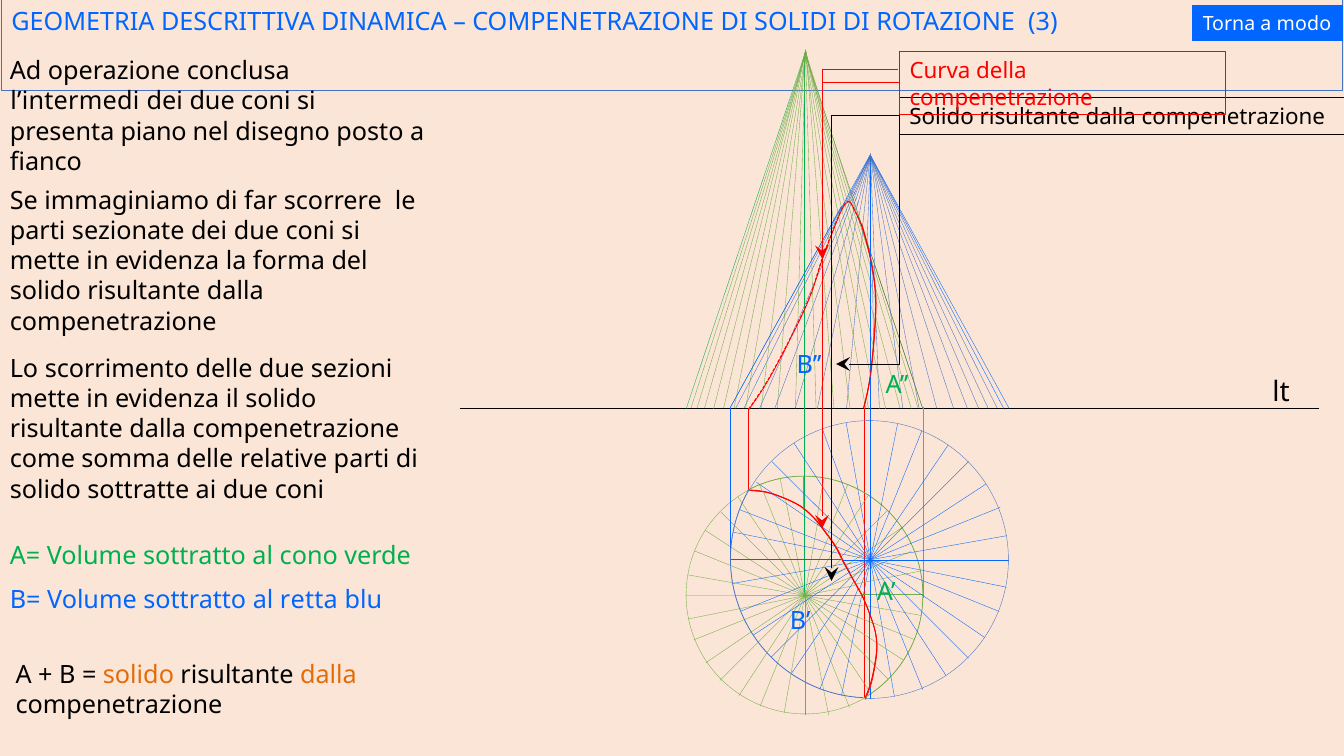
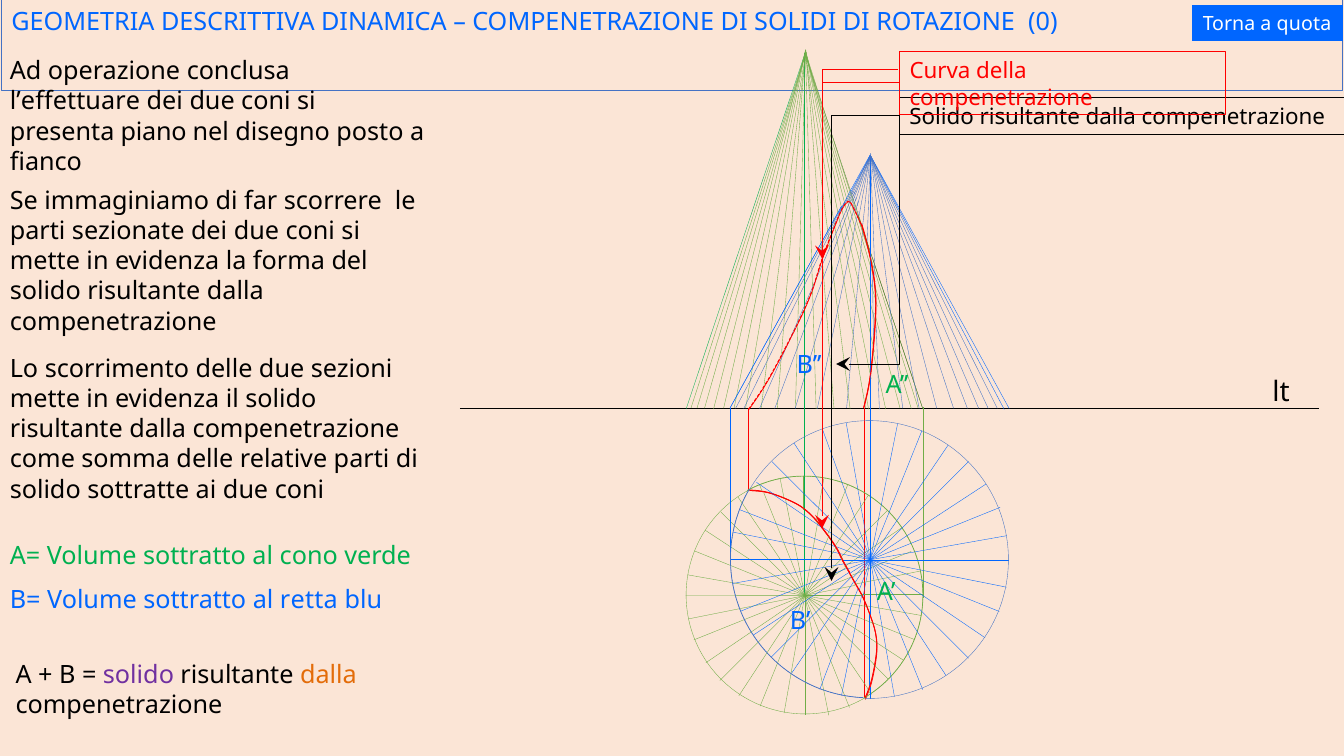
3: 3 -> 0 (1043, 22)
modo: modo -> quota (1304, 24)
l’intermedi: l’intermedi -> l’effettuare (75, 102)
solido colour: orange -> purple (138, 675)
